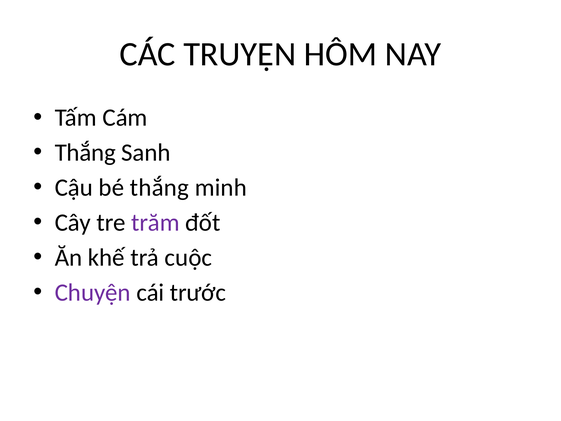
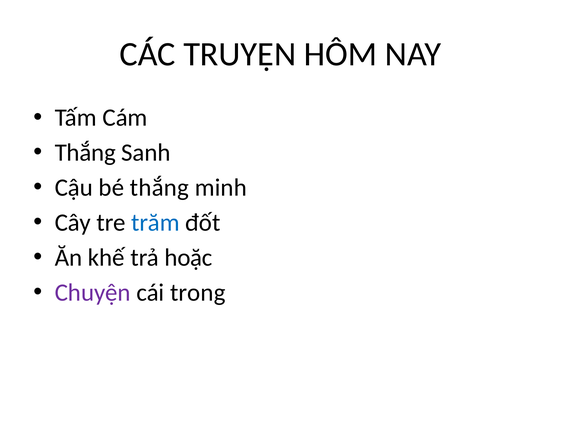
trăm colour: purple -> blue (155, 222)
cuộc: cuộc -> hoặc (189, 257)
trước: trước -> trong (198, 292)
